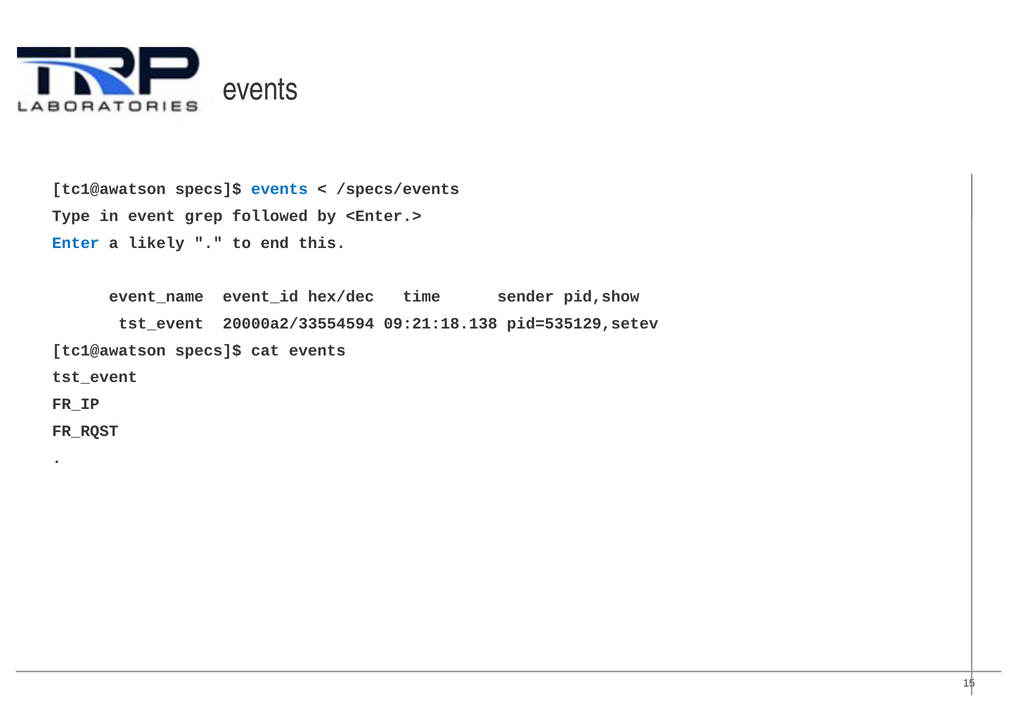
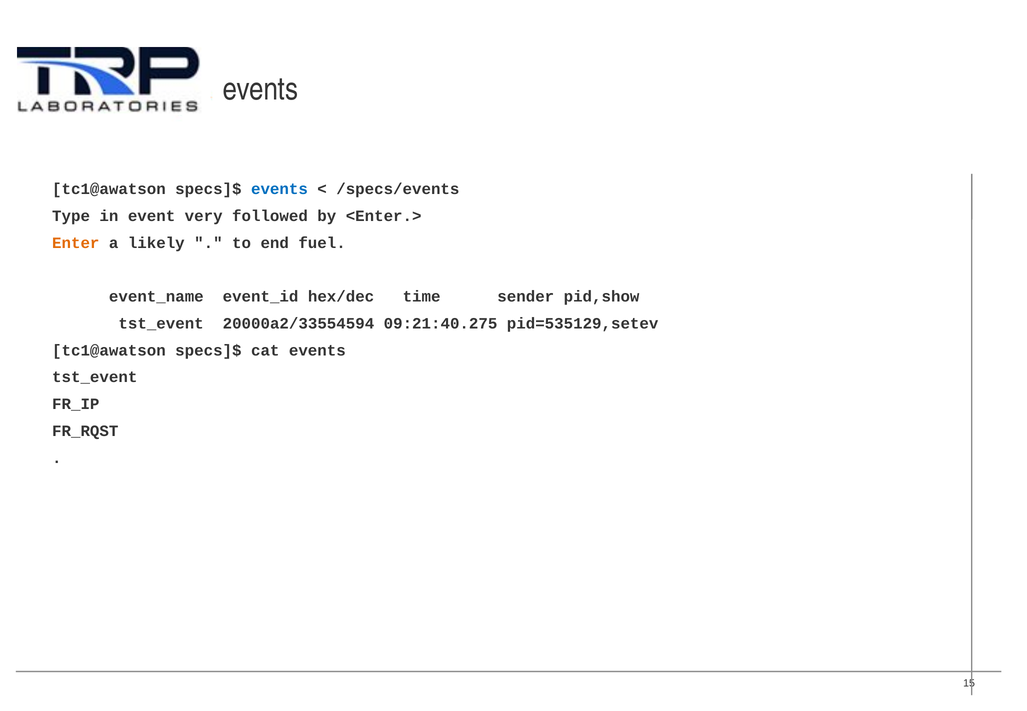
grep: grep -> very (204, 216)
Enter colour: blue -> orange (76, 243)
this: this -> fuel (322, 243)
09:21:18.138: 09:21:18.138 -> 09:21:40.275 (441, 323)
